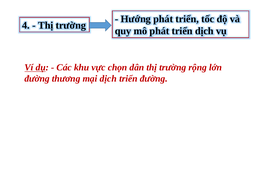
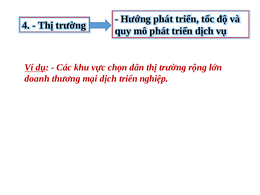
đường: đường -> doanh (37, 79)
triển đường: đường -> nghiệp (154, 79)
